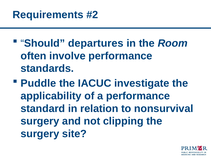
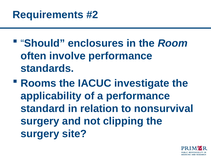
departures: departures -> enclosures (96, 43)
Puddle: Puddle -> Rooms (38, 83)
